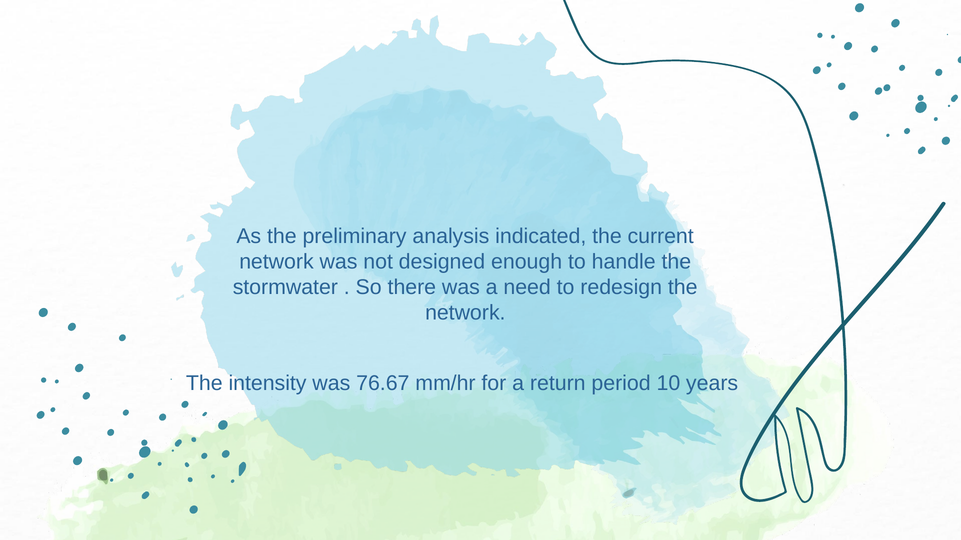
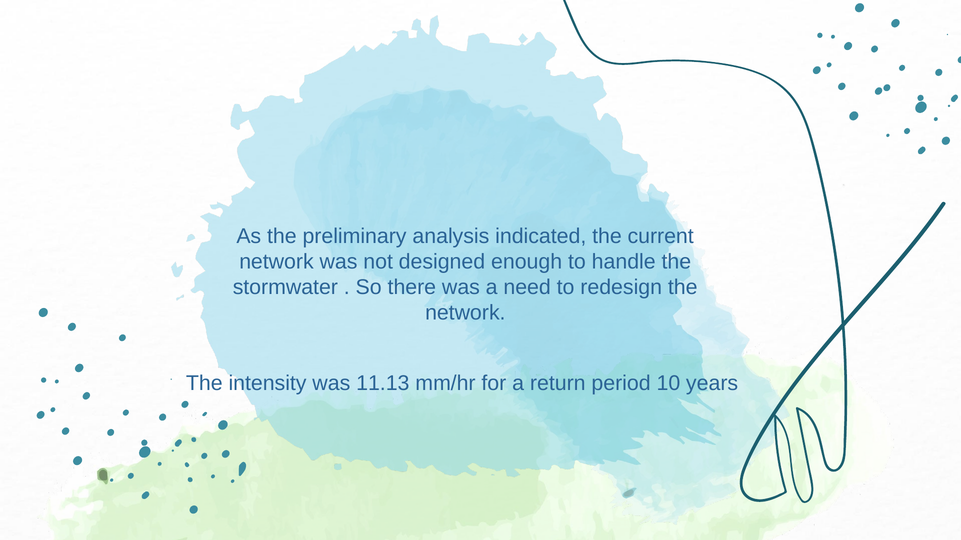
76.67: 76.67 -> 11.13 (383, 384)
